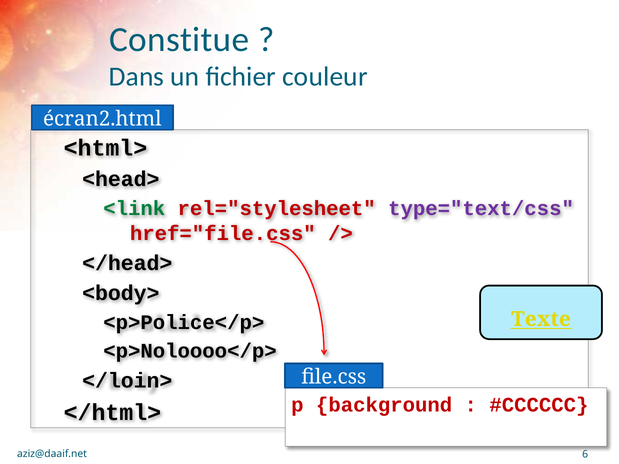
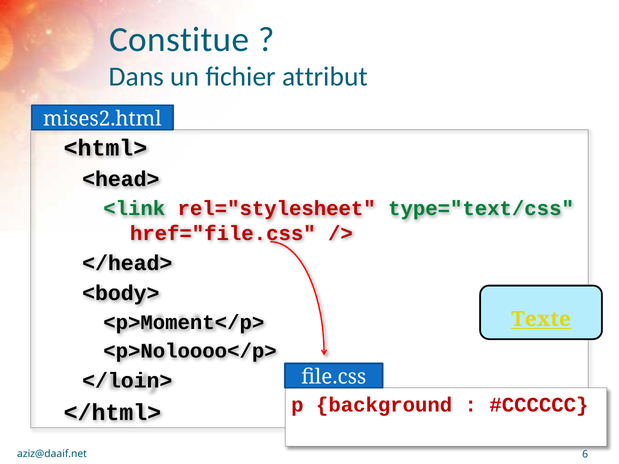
couleur: couleur -> attribut (325, 77)
écran2.html: écran2.html -> mises2.html (102, 119)
type="text/css colour: purple -> green (481, 209)
<p>Police</p>: <p>Police</p> -> <p>Moment</p> (184, 323)
